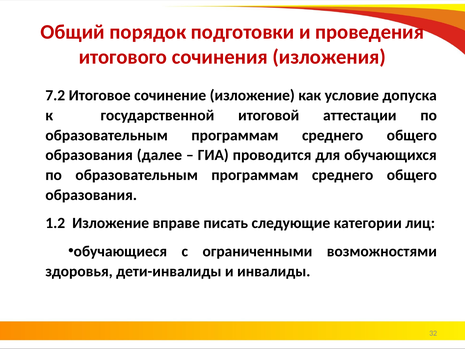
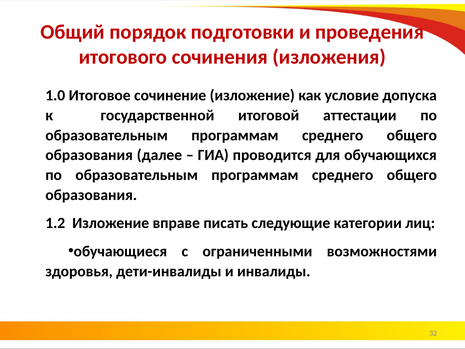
7.2: 7.2 -> 1.0 (55, 95)
